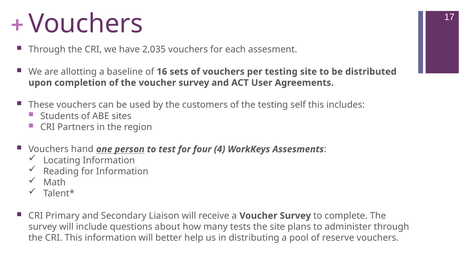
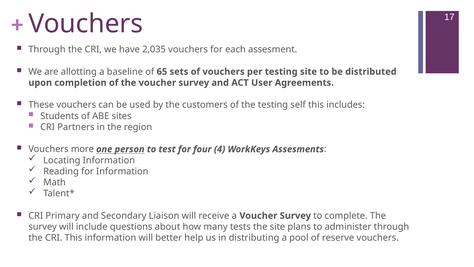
16: 16 -> 65 (162, 72)
hand: hand -> more (82, 149)
